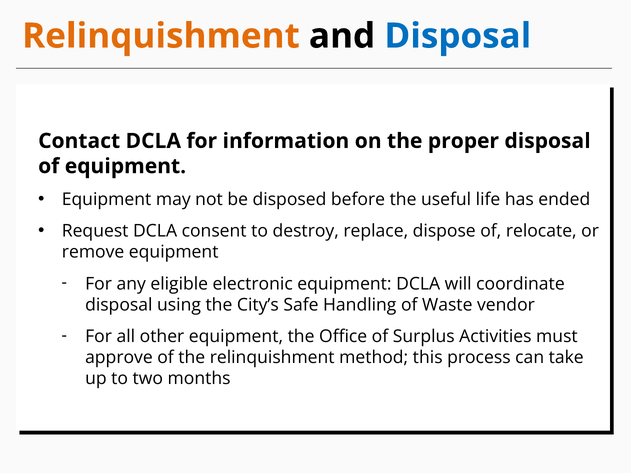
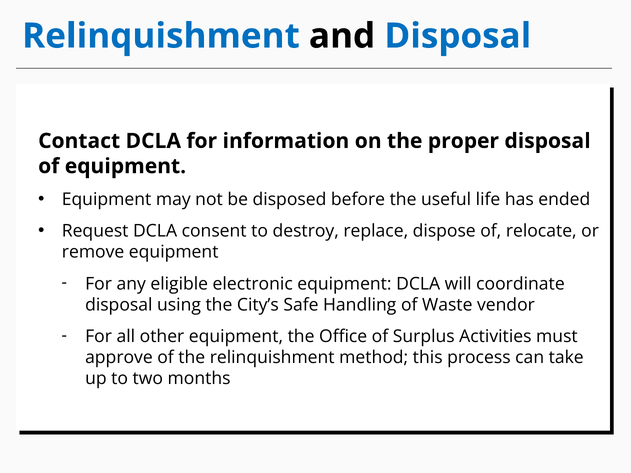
Relinquishment colour: orange -> blue (161, 36)
